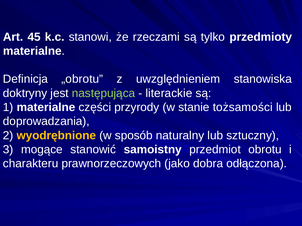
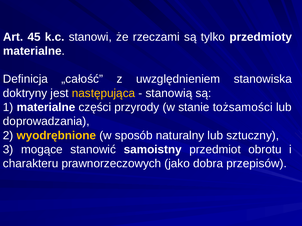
„obrotu: „obrotu -> „całość (82, 79)
następująca colour: light green -> yellow (104, 93)
literackie: literackie -> stanowią (169, 93)
odłączona: odłączona -> przepisów (257, 164)
